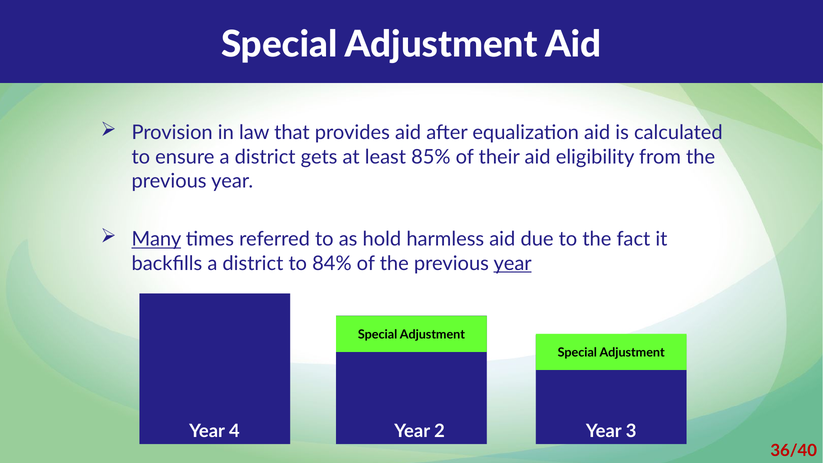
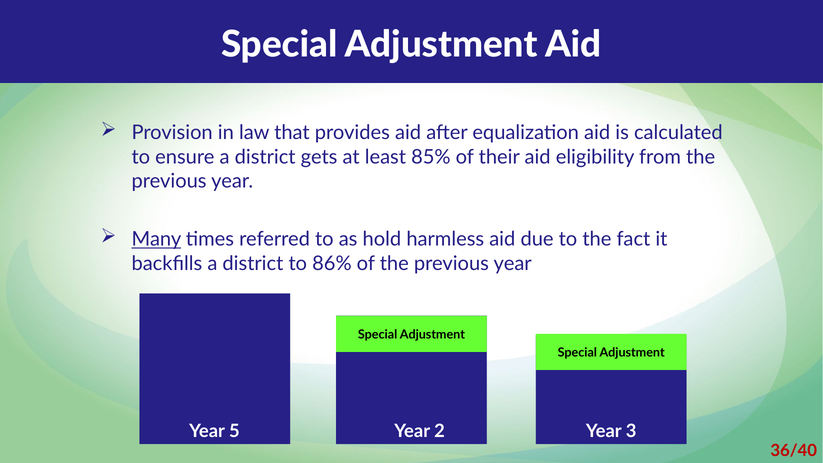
84%: 84% -> 86% (332, 263)
year underline: present -> none (513, 263)
4: 4 -> 5 (234, 431)
